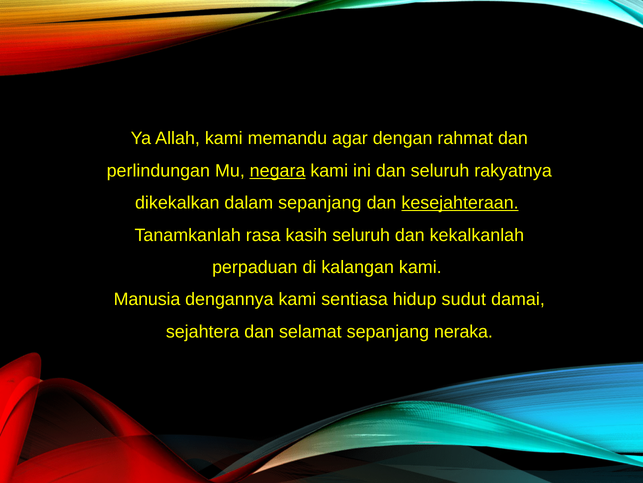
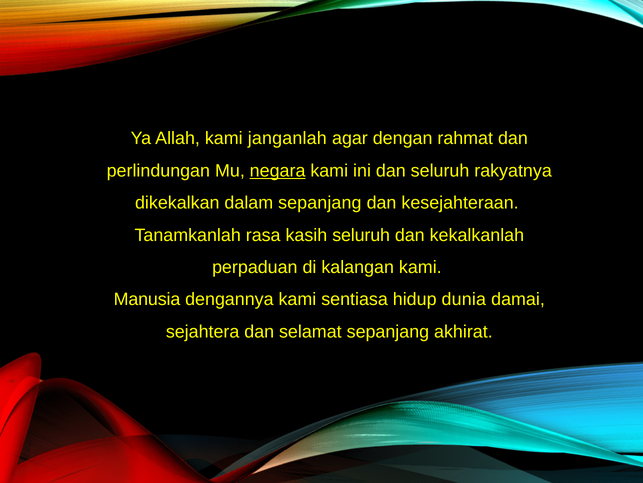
memandu: memandu -> janganlah (287, 138)
kesejahteraan underline: present -> none (460, 203)
sudut: sudut -> dunia (464, 299)
neraka: neraka -> akhirat (463, 331)
